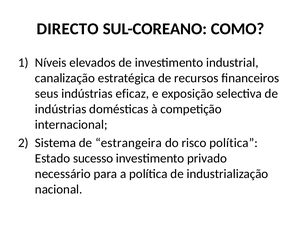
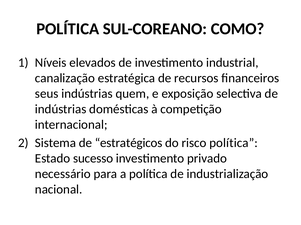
DIRECTO: DIRECTO -> POLÍTICA (68, 29)
eficaz: eficaz -> quem (132, 94)
estrangeira: estrangeira -> estratégicos (129, 143)
